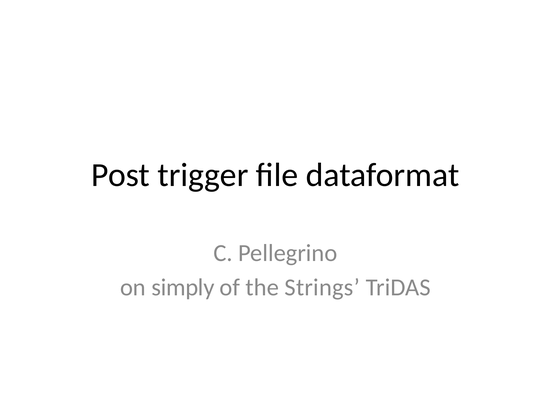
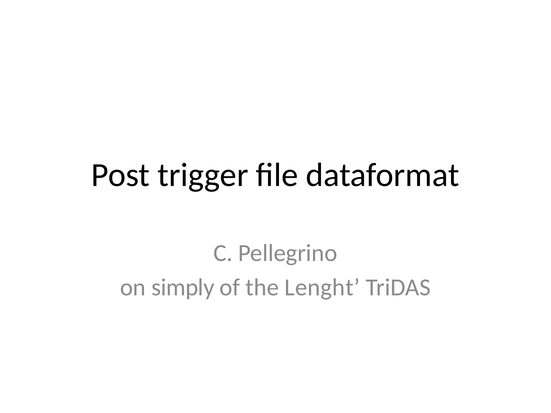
Strings: Strings -> Lenght (322, 288)
